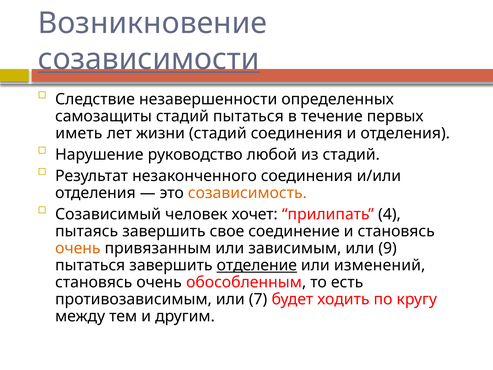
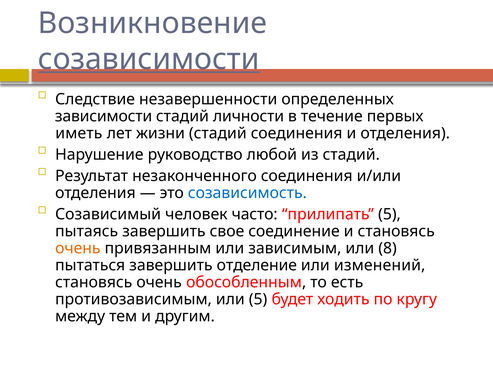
самозащиты: самозащиты -> зависимости (104, 116)
стадий пытаться: пытаться -> личности (249, 116)
созависимость colour: orange -> blue (247, 193)
хочет: хочет -> часто (255, 214)
прилипать 4: 4 -> 5 (389, 214)
9: 9 -> 8 (388, 248)
отделение underline: present -> none (257, 265)
или 7: 7 -> 5 (258, 299)
